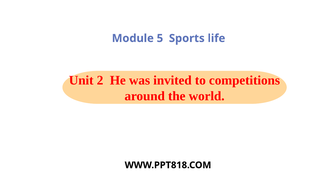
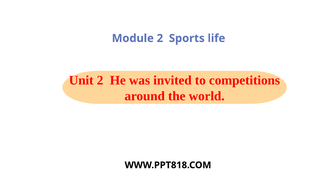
Module 5: 5 -> 2 (160, 38)
